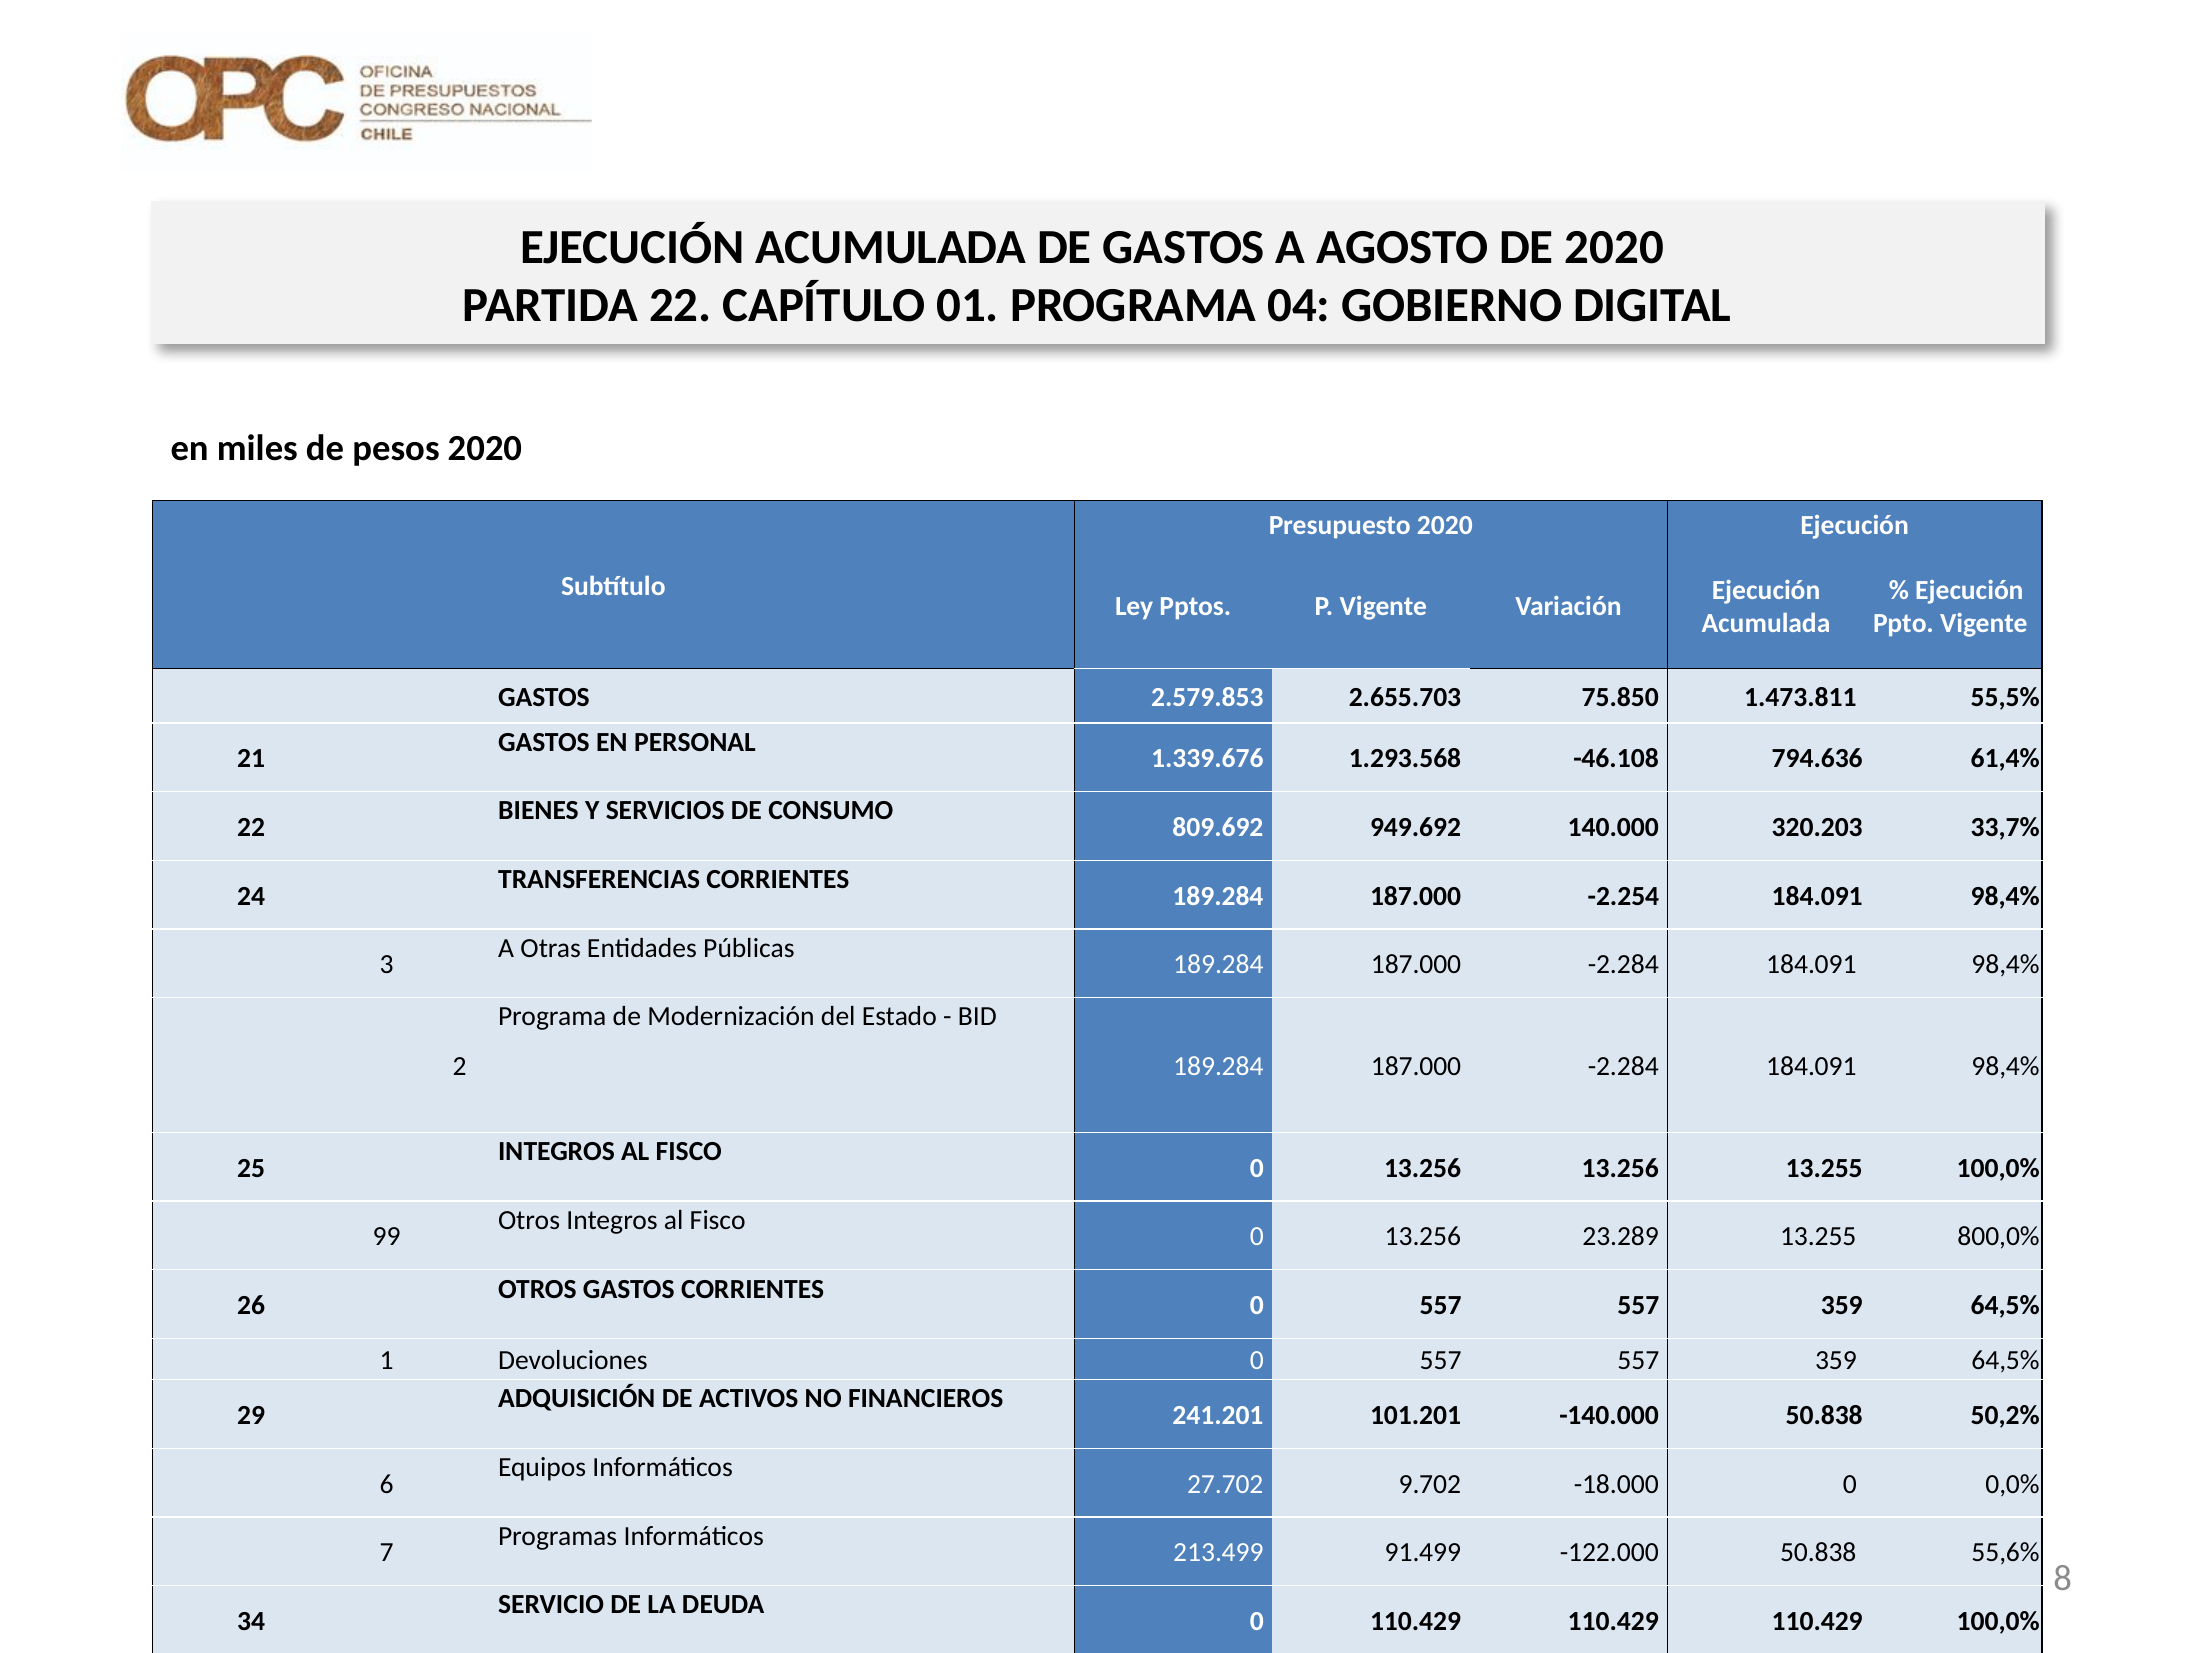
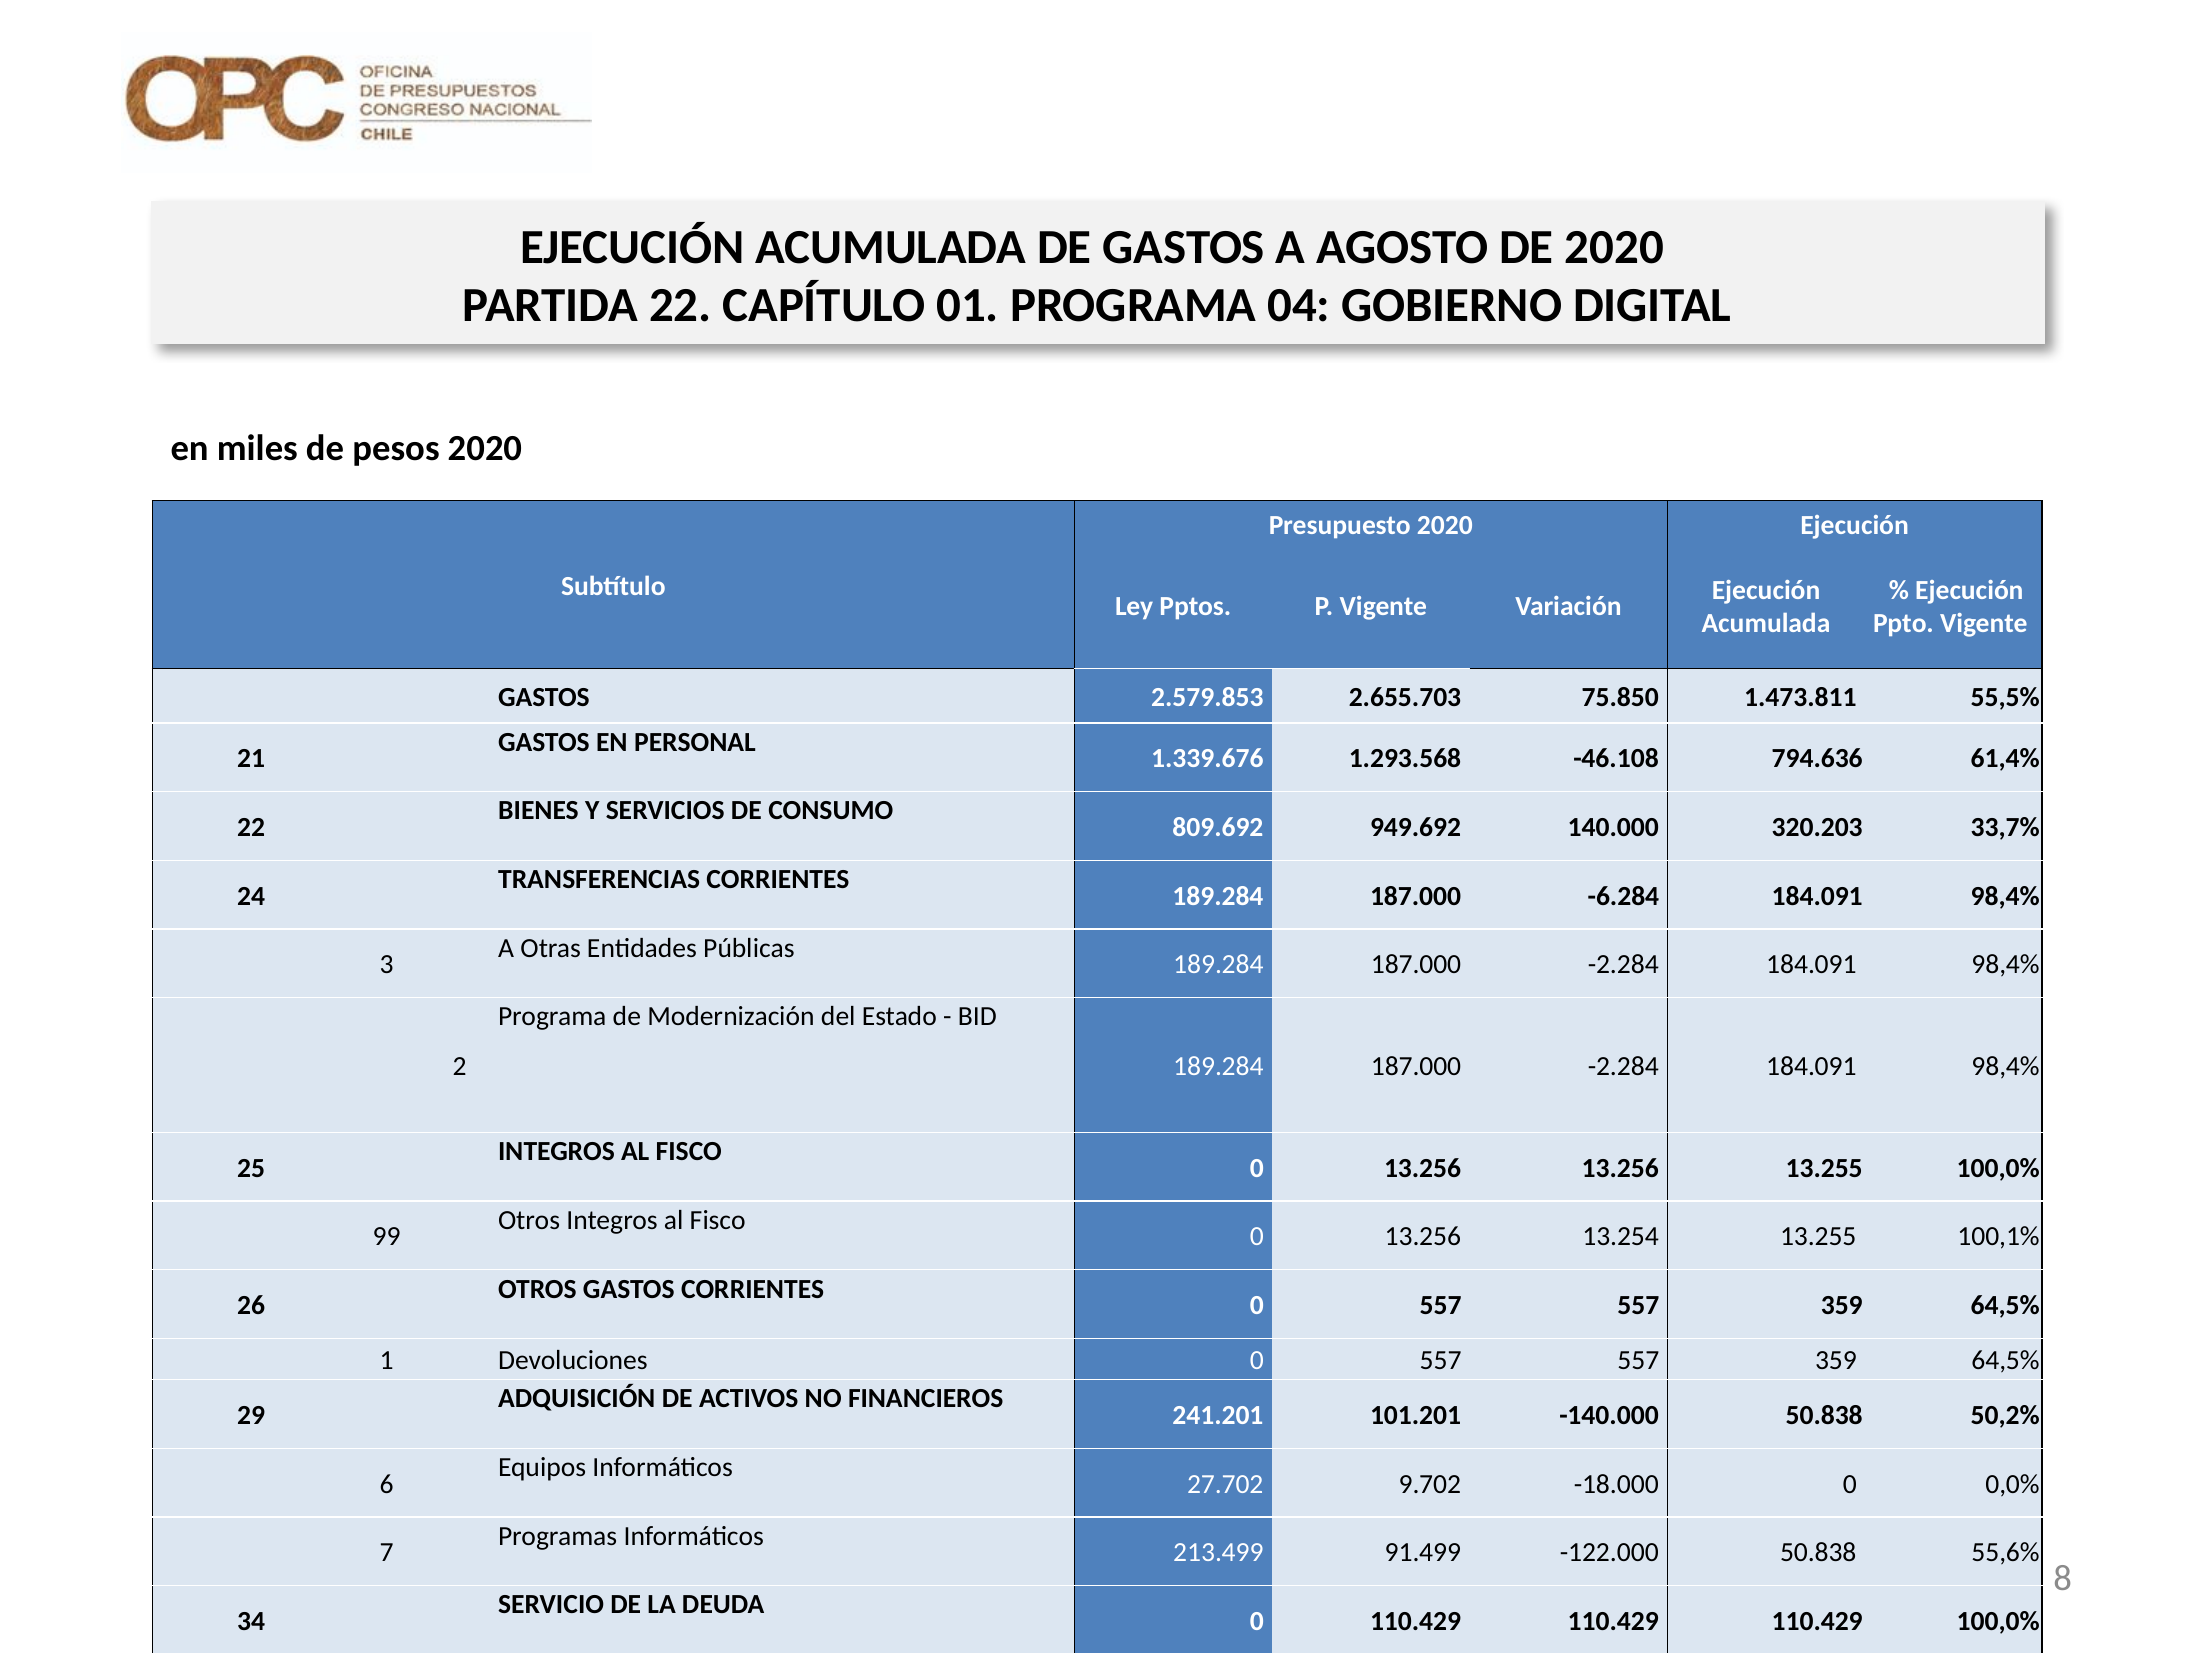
-2.254: -2.254 -> -6.284 (1623, 896)
23.289: 23.289 -> 13.254 (1621, 1237)
800,0%: 800,0% -> 100,1% (1999, 1237)
